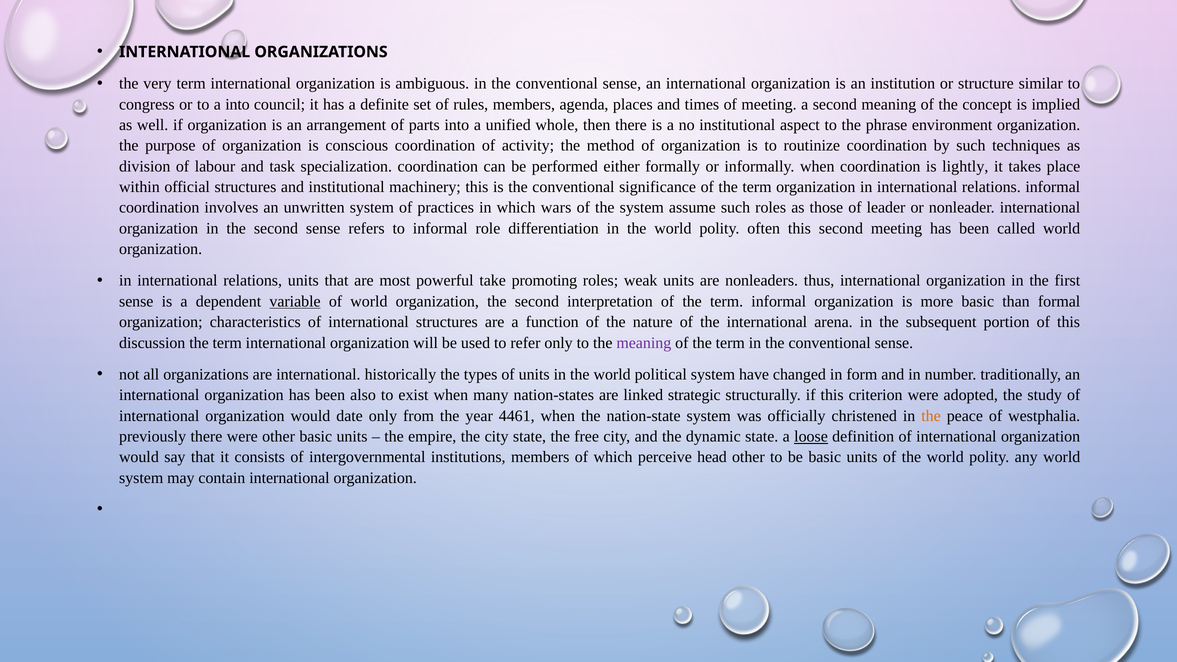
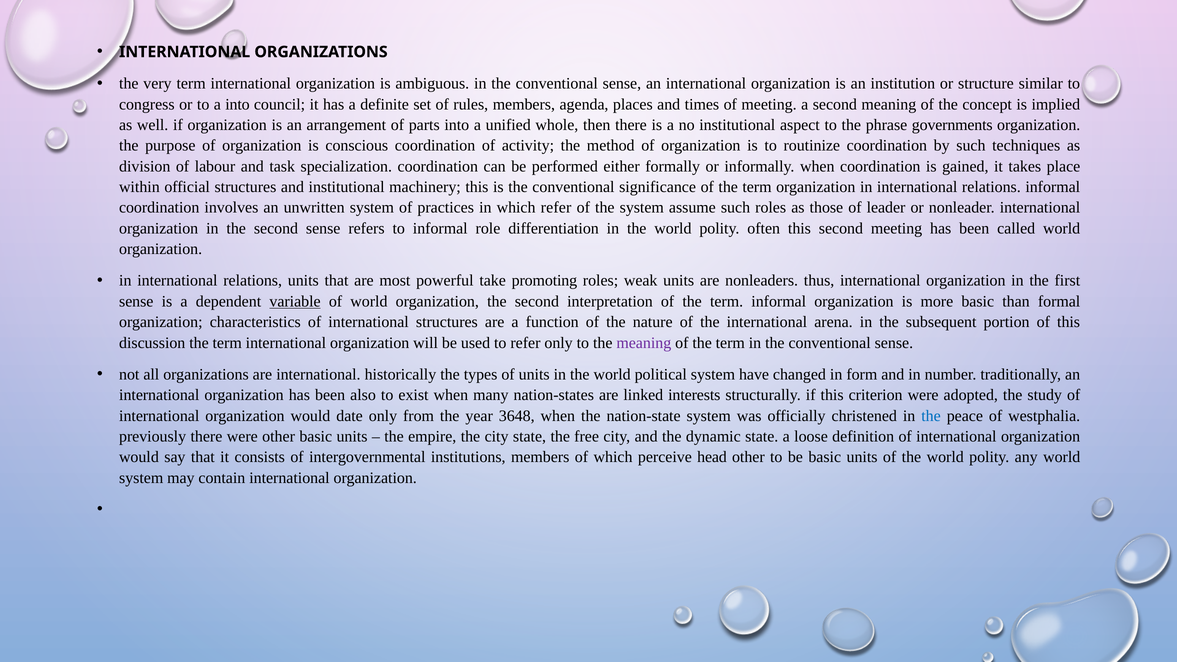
environment: environment -> governments (952, 125)
lightly: lightly -> gained (965, 166)
which wars: wars -> refer (556, 208)
strategic: strategic -> interests (694, 395)
4461: 4461 -> 3648 (517, 416)
the colour: orange -> blue (931, 416)
loose underline: present -> none (811, 437)
